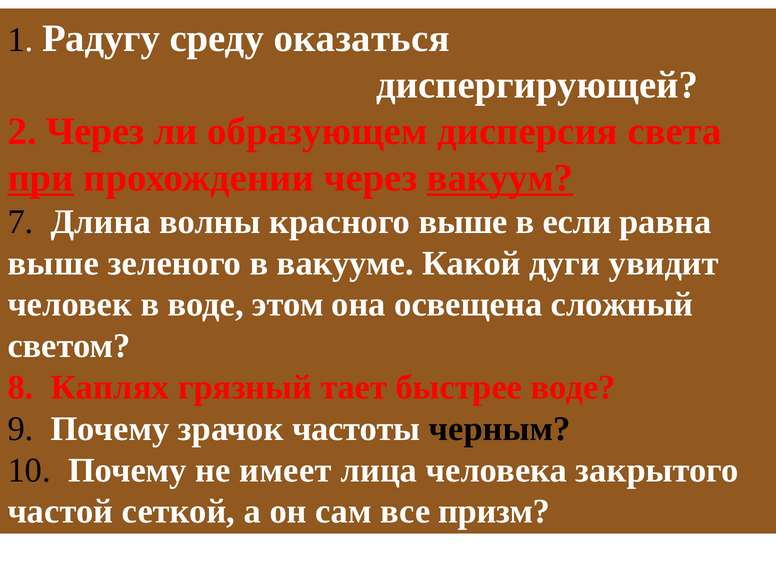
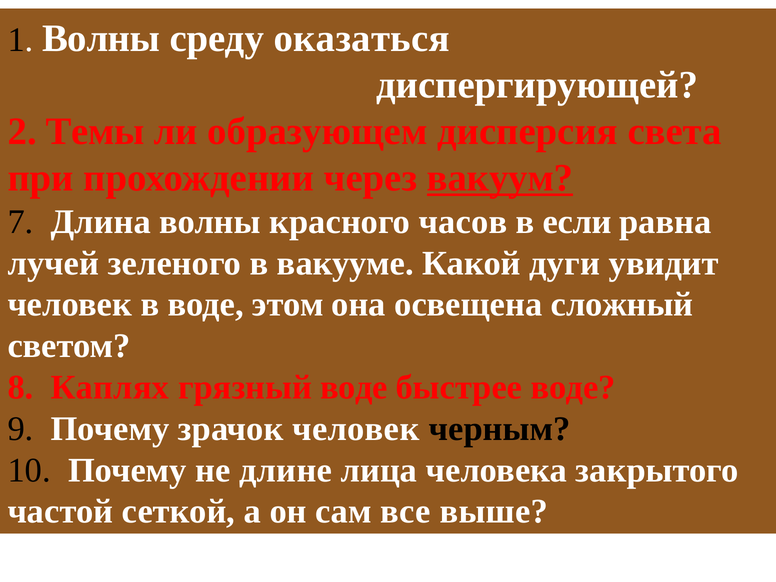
1 Радугу: Радугу -> Волны (101, 38)
2 Через: Через -> Темы (95, 132)
при underline: present -> none (41, 178)
красного выше: выше -> часов (463, 222)
выше: выше -> лучей (53, 263)
грязный тает: тает -> воде (354, 387)
зрачок частоты: частоты -> человек (356, 429)
имеет: имеет -> длине (286, 470)
призм: призм -> выше (494, 512)
